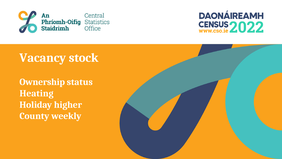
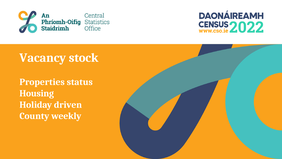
Ownership: Ownership -> Properties (42, 82)
Heating: Heating -> Housing (37, 93)
higher: higher -> driven (68, 104)
